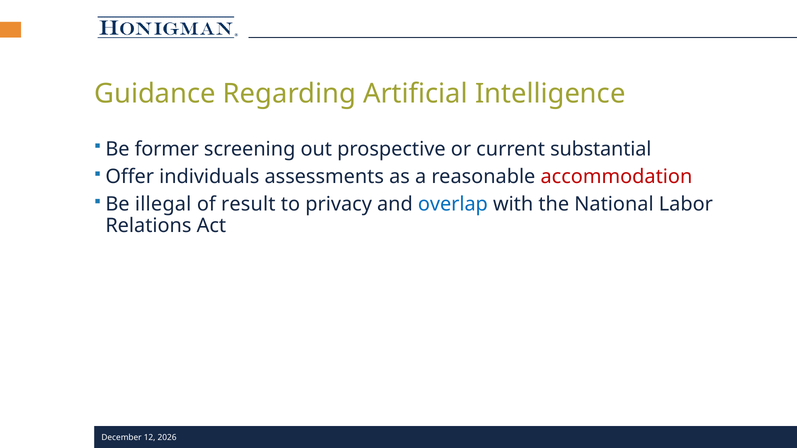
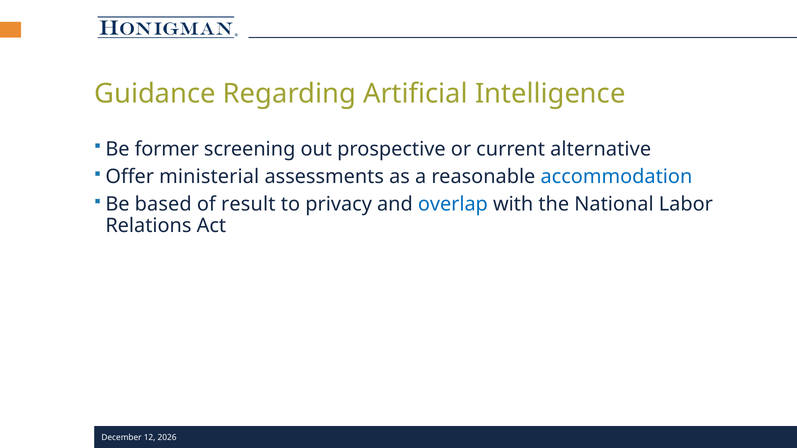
substantial: substantial -> alternative (601, 149)
individuals: individuals -> ministerial (209, 177)
accommodation colour: red -> blue (616, 177)
illegal: illegal -> based (163, 205)
